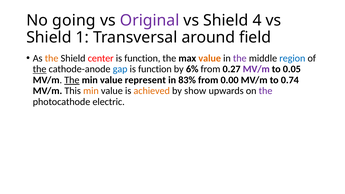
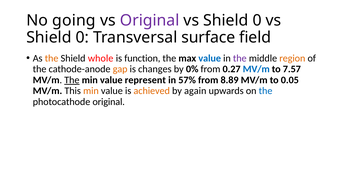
4: 4 -> 0 (257, 20)
1: 1 -> 0 (82, 38)
around: around -> surface (208, 38)
center: center -> whole (101, 58)
value colour: orange -> blue (210, 58)
region colour: blue -> orange (292, 58)
the underline: present -> none (40, 69)
gap colour: blue -> orange (120, 69)
function: function -> changes (155, 69)
6%: 6% -> 0% (192, 69)
MV/m colour: purple -> blue (256, 69)
0.05: 0.05 -> 7.57 (292, 69)
83%: 83% -> 57% (187, 80)
0.00: 0.00 -> 8.89 (230, 80)
0.74: 0.74 -> 0.05 (290, 80)
show: show -> again (195, 91)
the colour: purple -> blue (266, 91)
photocathode electric: electric -> original (109, 102)
